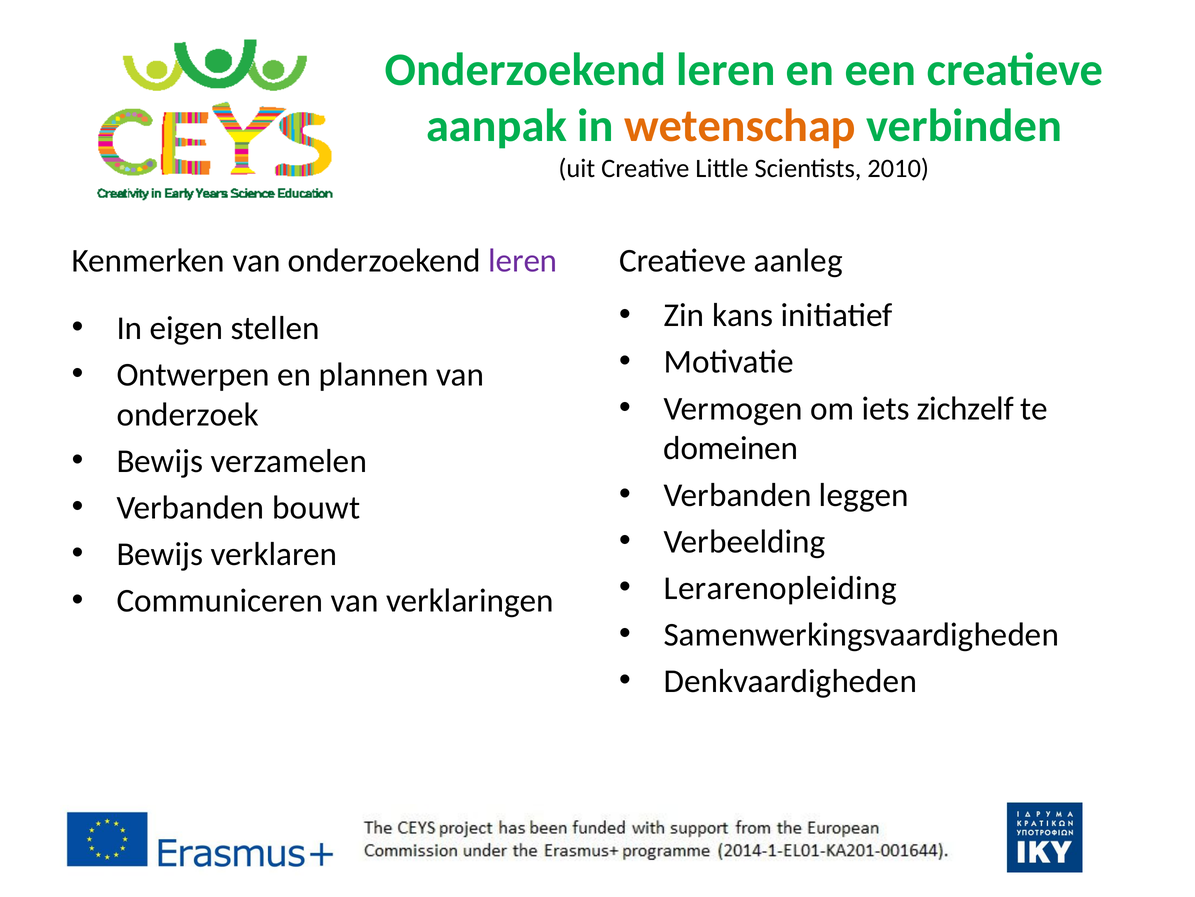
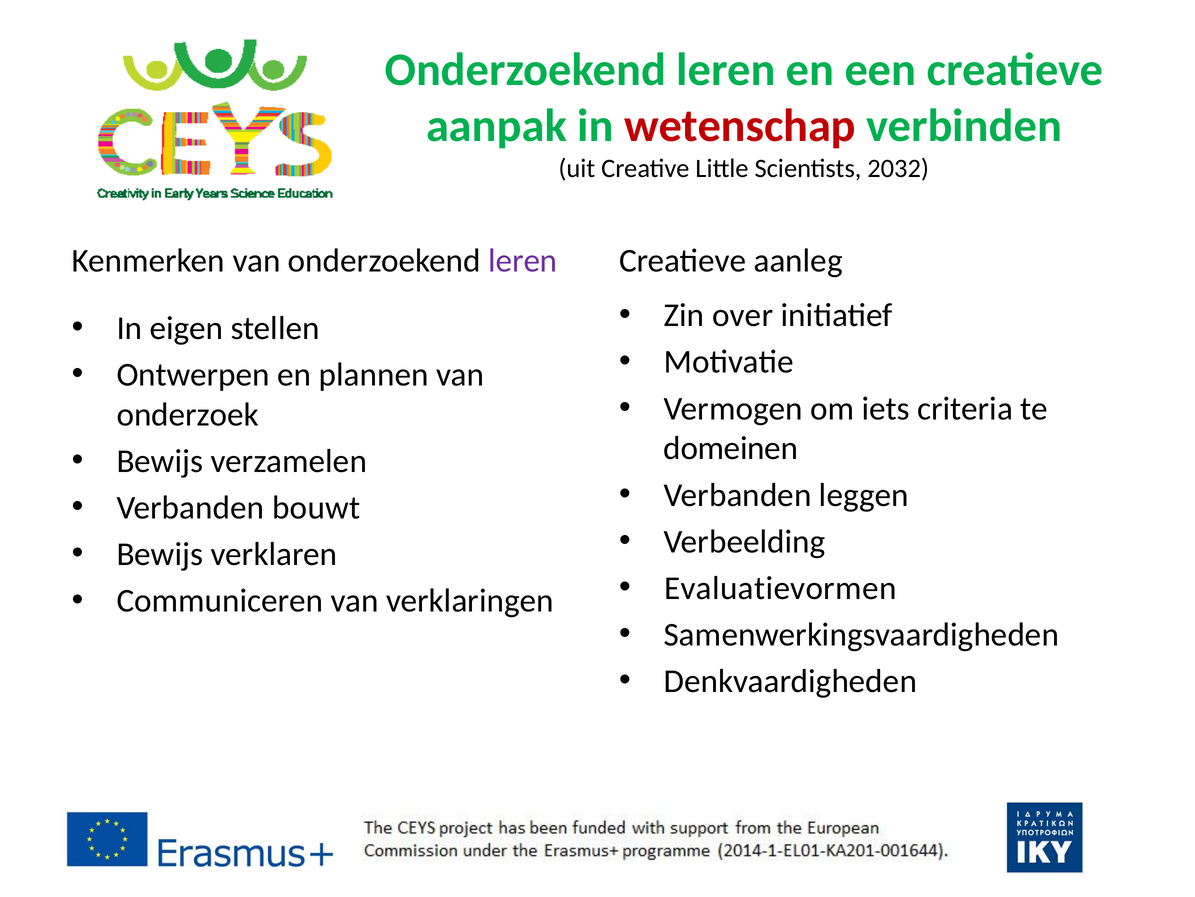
wetenschap colour: orange -> red (740, 126)
2010: 2010 -> 2032 (898, 168)
kans: kans -> over (743, 315)
zichzelf: zichzelf -> criteria (965, 408)
Lerarenopleiding: Lerarenopleiding -> Evaluatievormen (780, 588)
